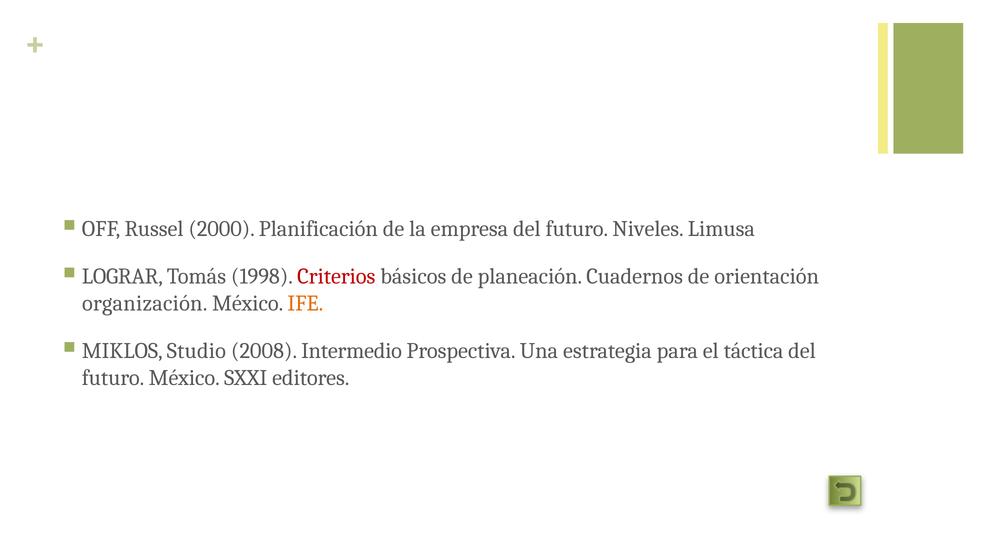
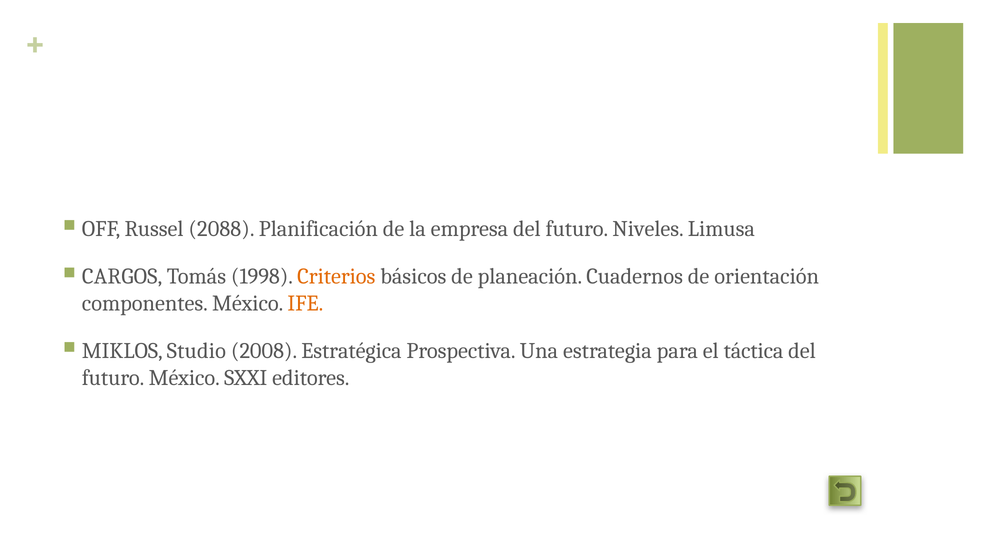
2000: 2000 -> 2088 (222, 229)
LOGRAR: LOGRAR -> CARGOS (122, 276)
Criterios colour: red -> orange (336, 276)
organización: organización -> componentes (145, 303)
Intermedio: Intermedio -> Estratégica (351, 351)
